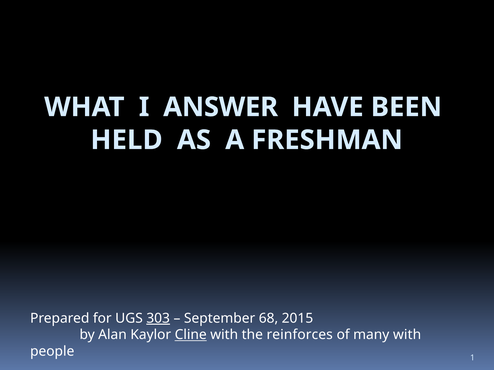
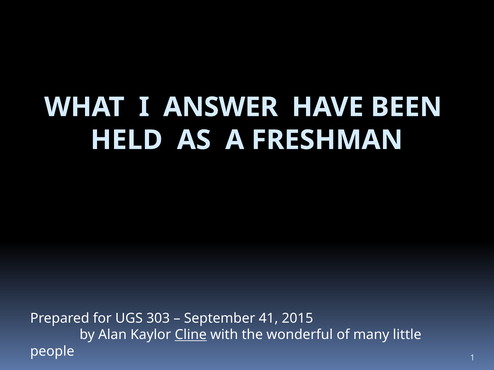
303 underline: present -> none (158, 319)
68: 68 -> 41 (268, 319)
reinforces: reinforces -> wonderful (300, 335)
many with: with -> little (407, 335)
